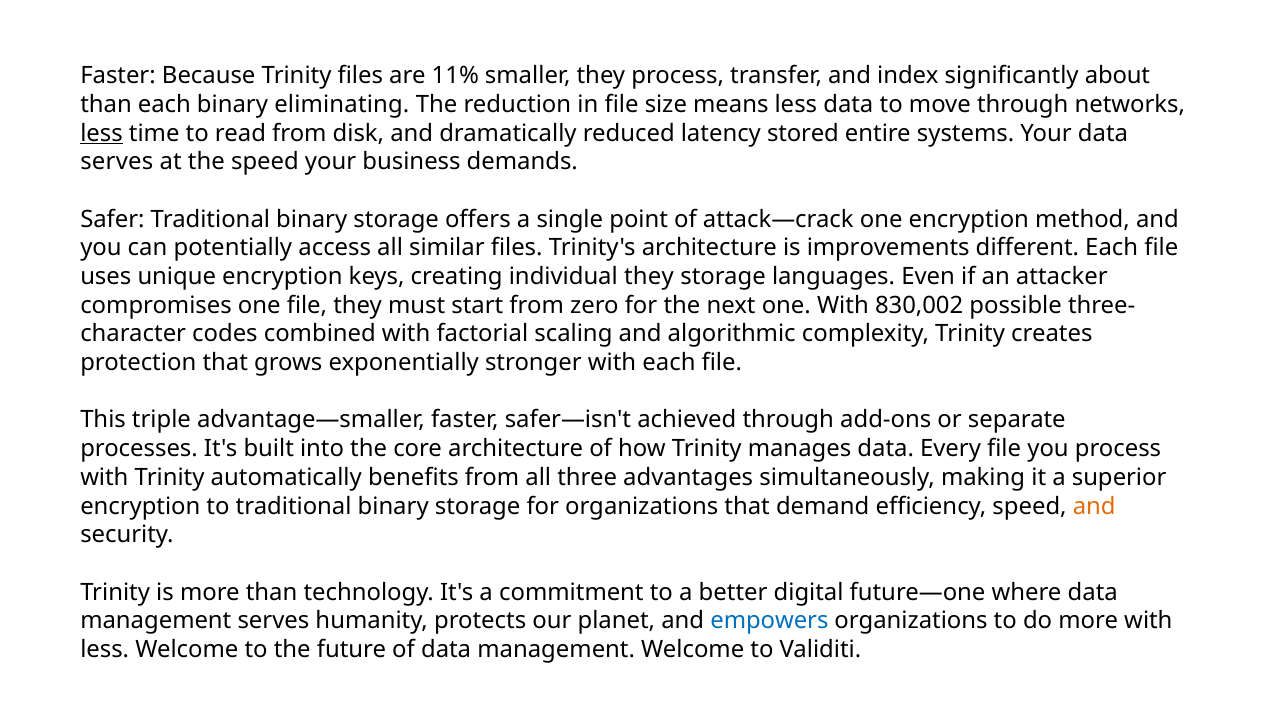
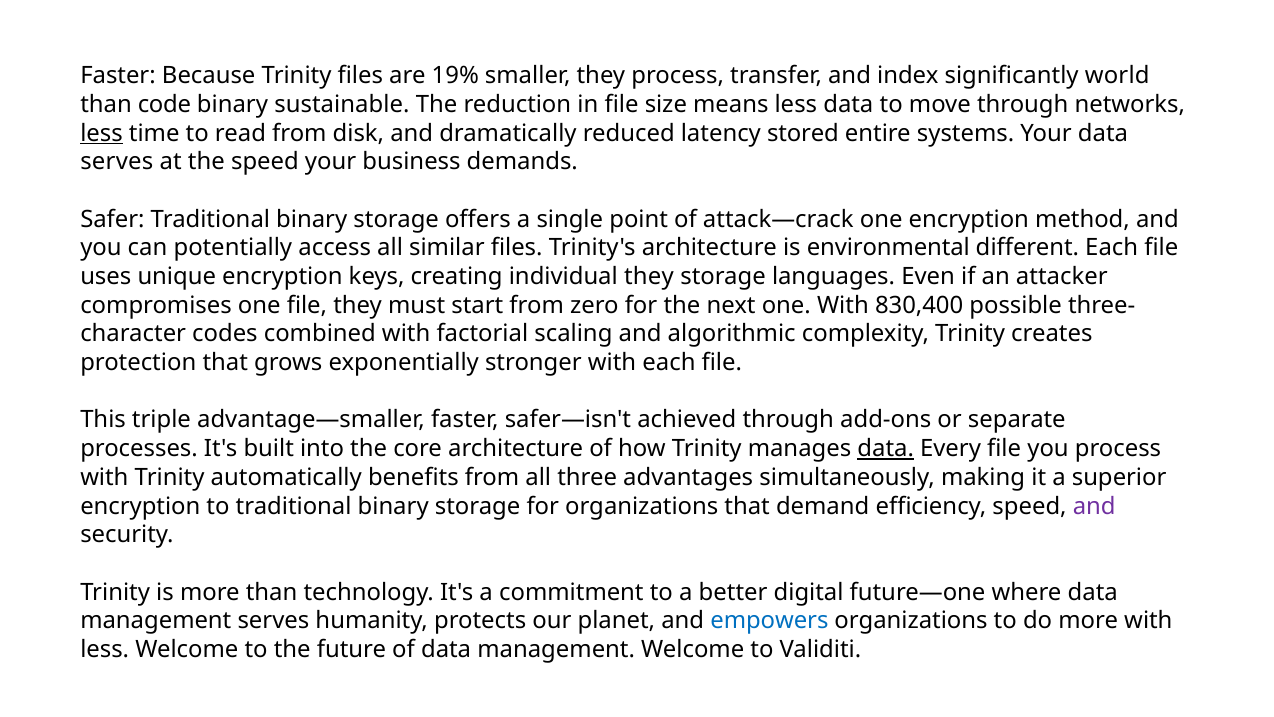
11%: 11% -> 19% (455, 76)
about: about -> world (1117, 76)
than each: each -> code (164, 105)
eliminating: eliminating -> sustainable (342, 105)
improvements: improvements -> environmental (888, 248)
830,002: 830,002 -> 830,400 (919, 305)
data underline: none -> present (886, 449)
and colour: orange -> purple (1094, 506)
